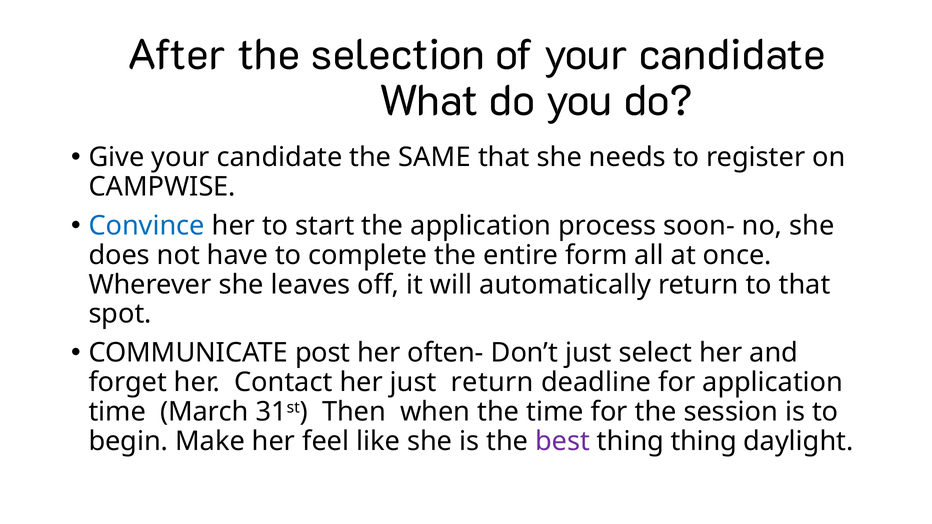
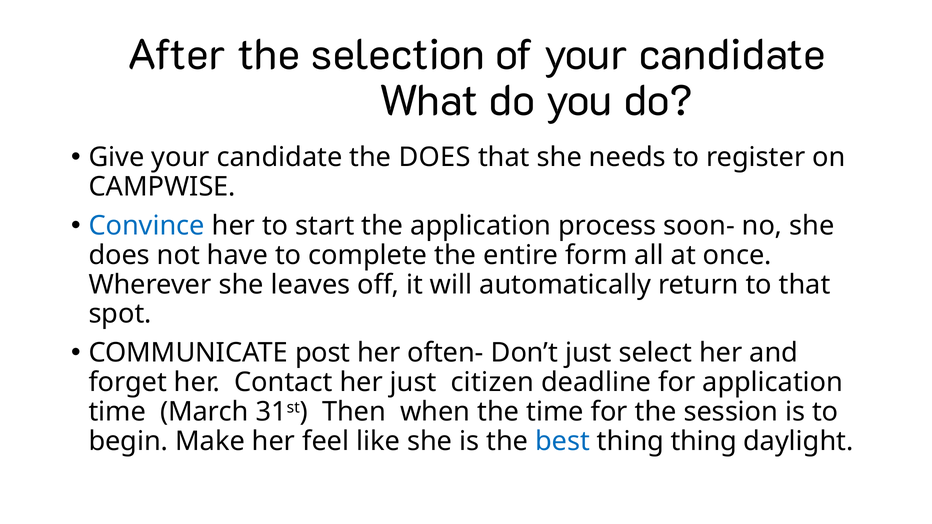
the SAME: SAME -> DOES (435, 158)
just return: return -> citizen (492, 383)
best colour: purple -> blue (563, 441)
